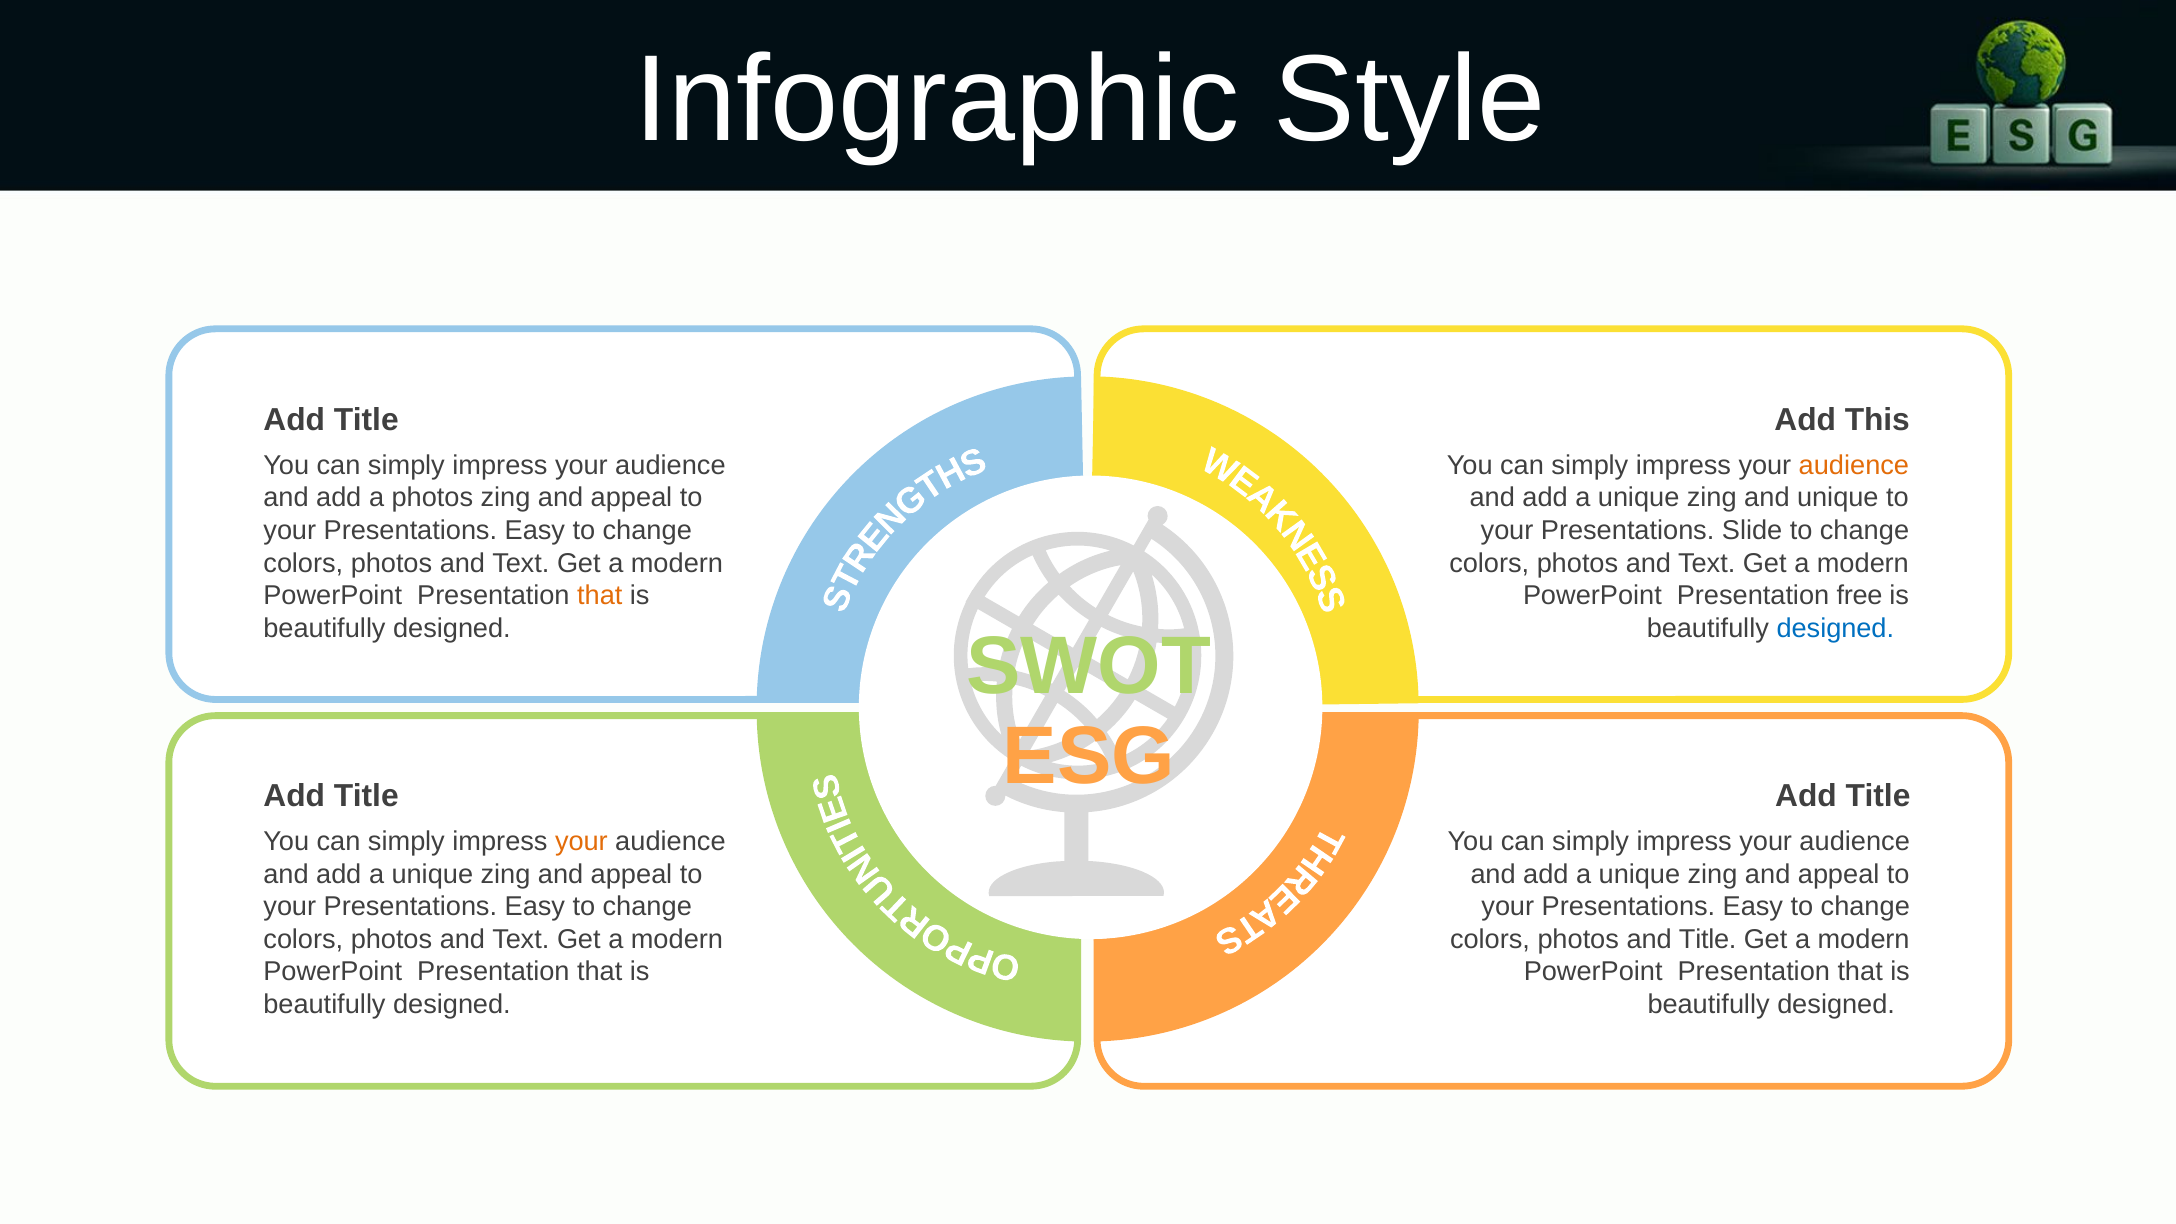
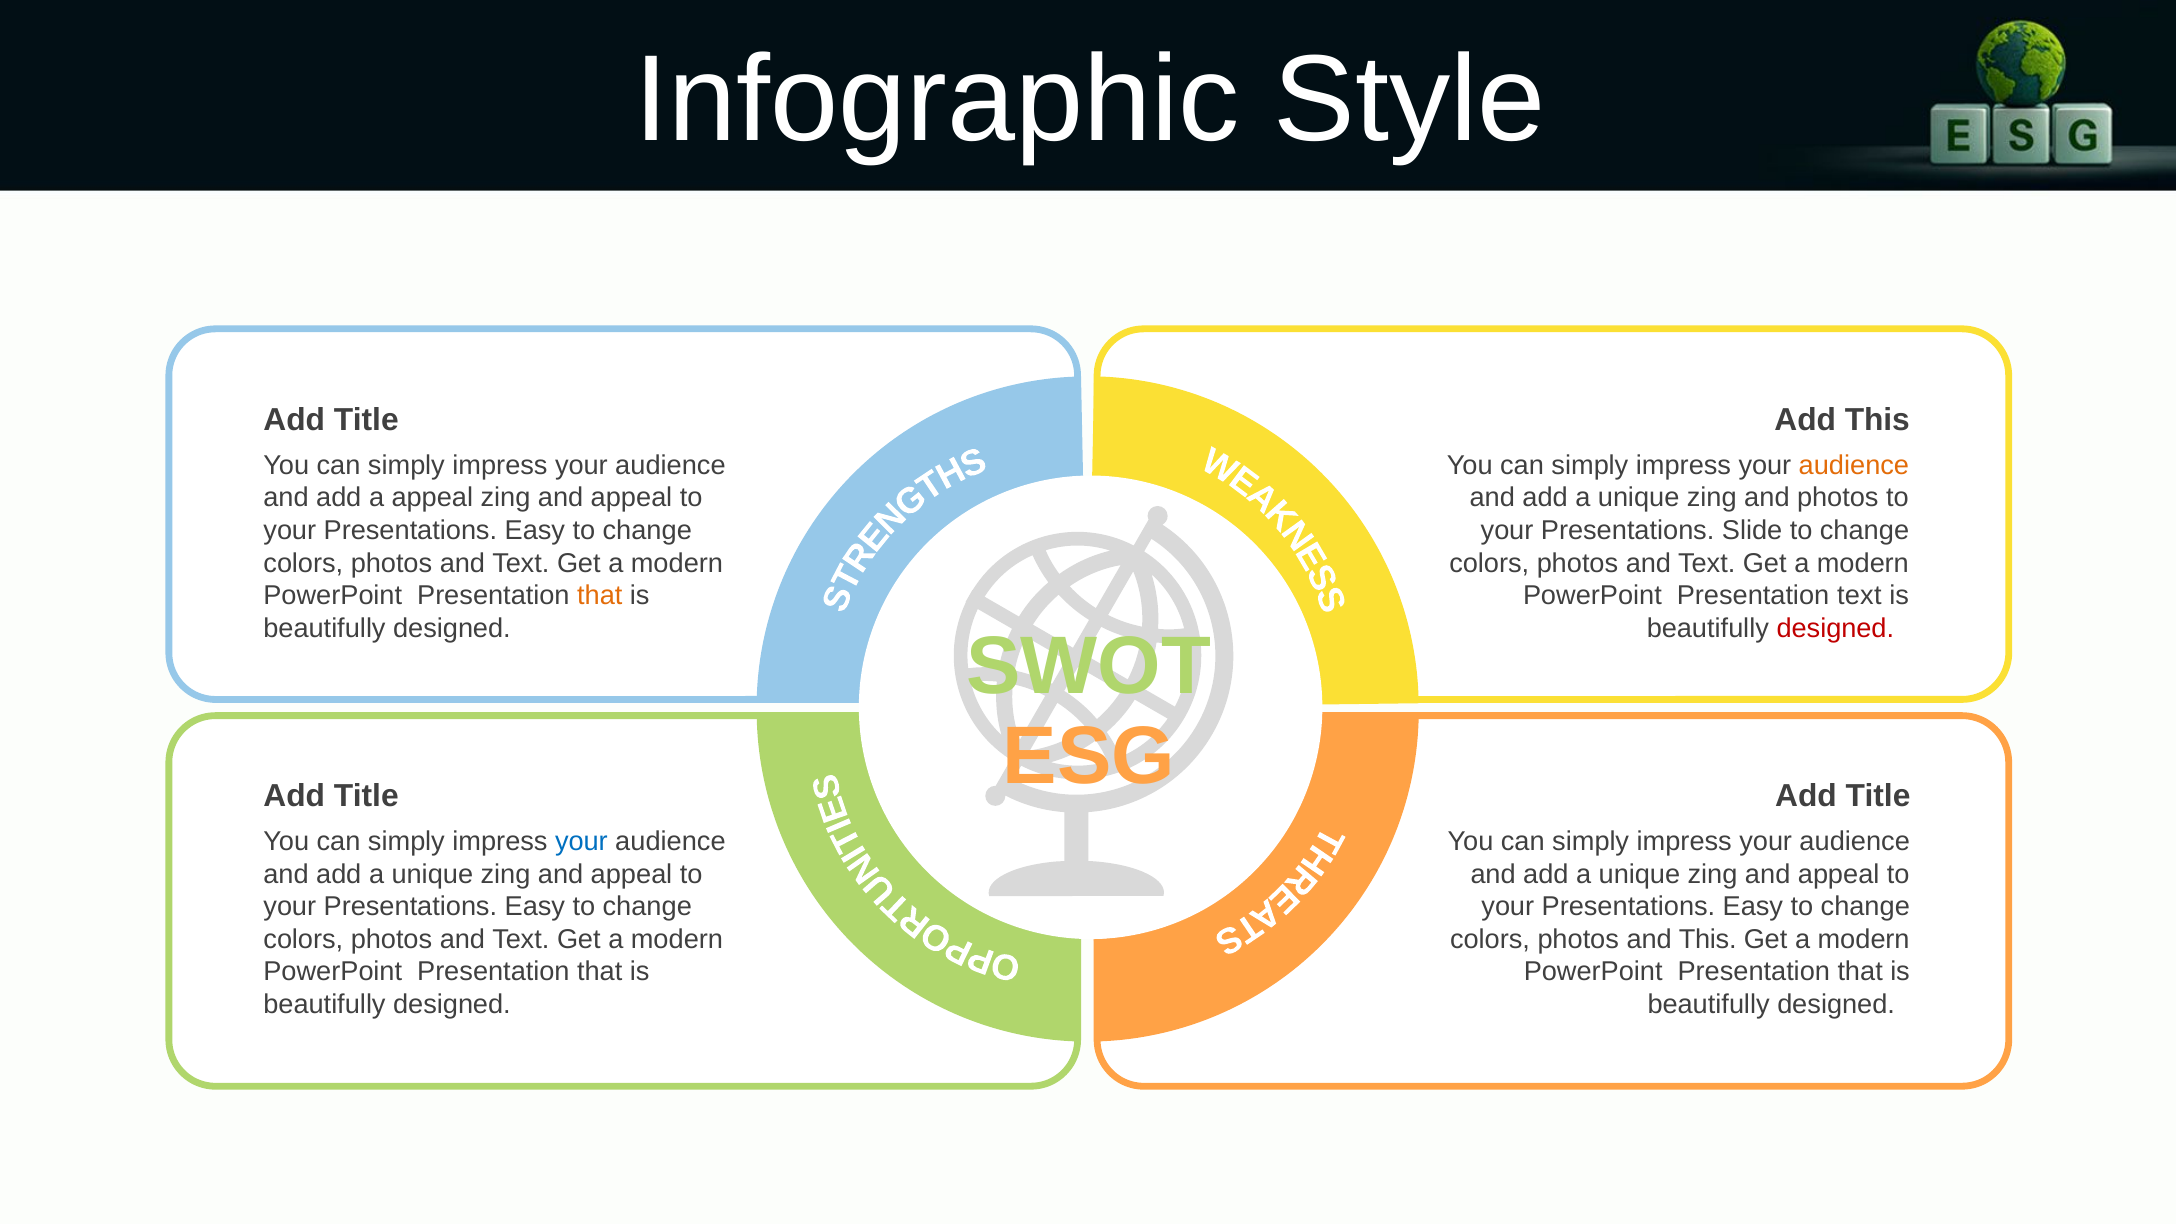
a photos: photos -> appeal (432, 498)
and unique: unique -> photos (1838, 498)
Presentation free: free -> text (1859, 596)
designed colour: blue -> red (1835, 628)
your colour: orange -> blue (581, 841)
and Title: Title -> This (1708, 939)
